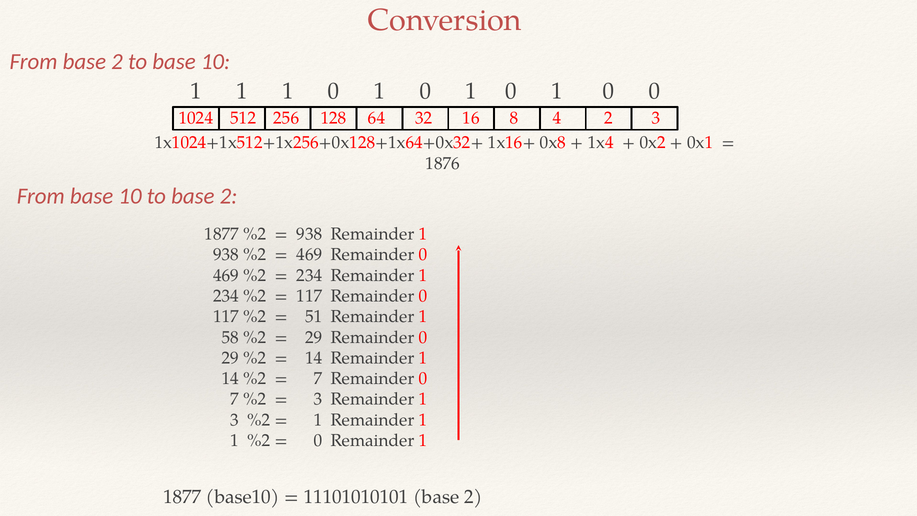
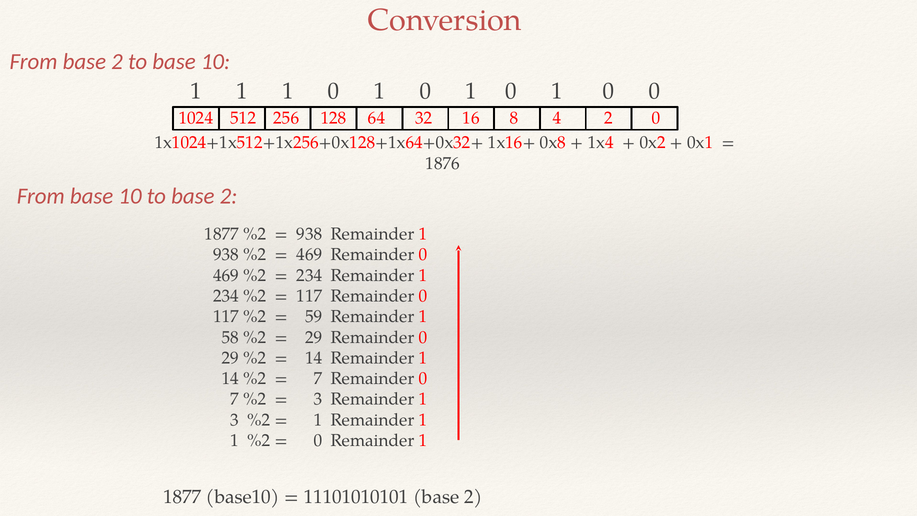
2 3: 3 -> 0 (656, 118)
51: 51 -> 59 (314, 317)
